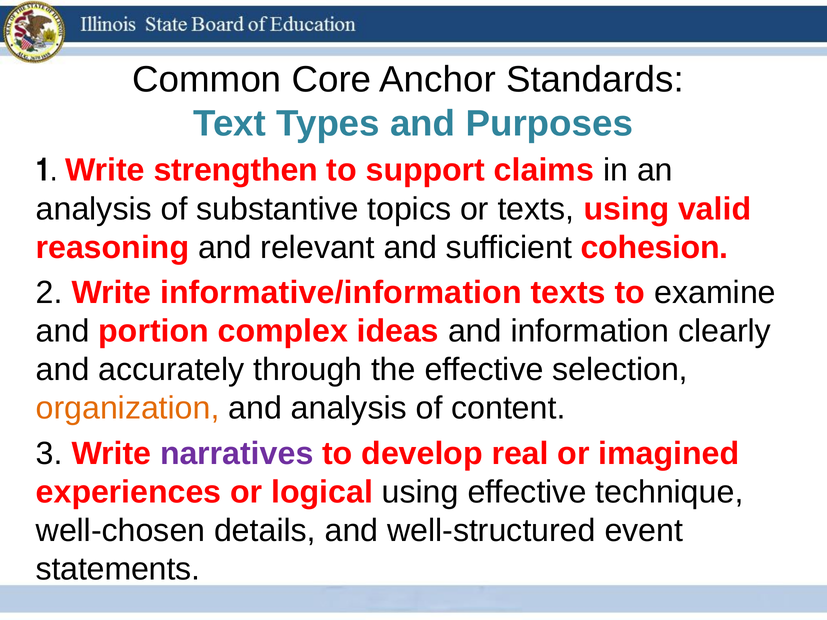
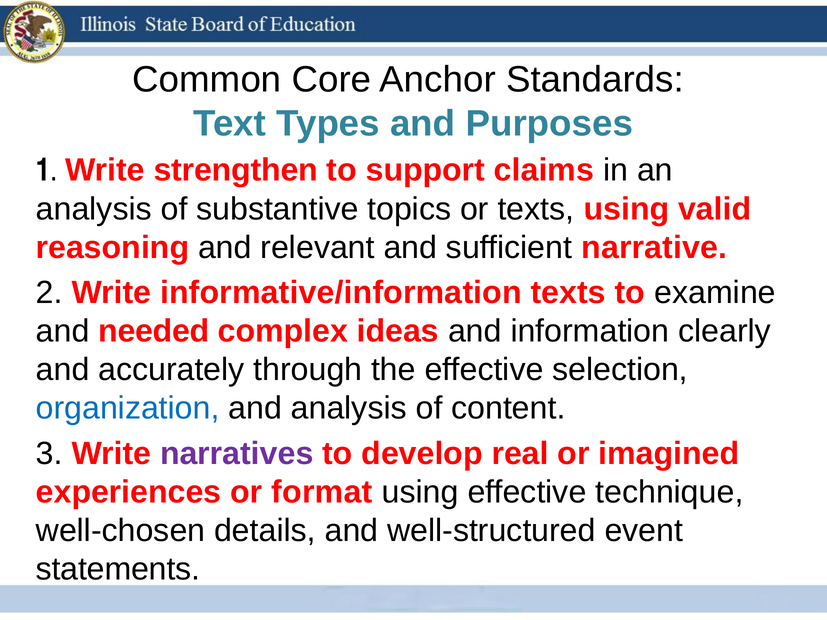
cohesion: cohesion -> narrative (654, 248)
portion: portion -> needed (154, 331)
organization colour: orange -> blue (128, 409)
logical: logical -> format (322, 492)
